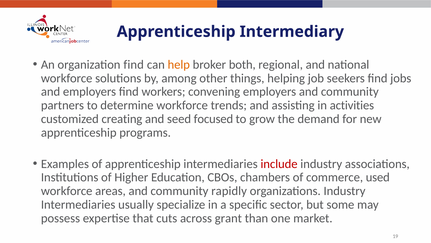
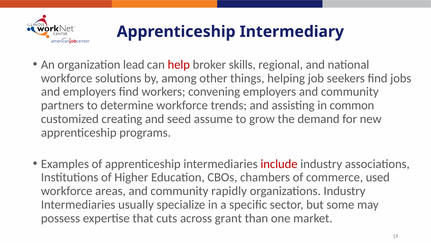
organization find: find -> lead (134, 64)
help colour: orange -> red (179, 64)
both: both -> skills (242, 64)
activities: activities -> common (352, 105)
focused: focused -> assume (213, 119)
